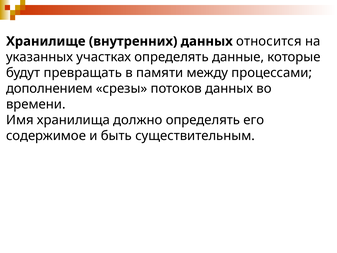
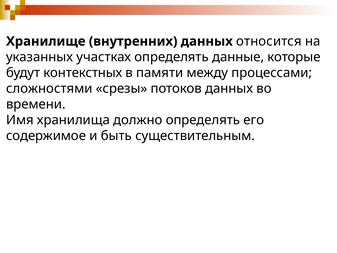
превращать: превращать -> контекстных (83, 73)
дополнением: дополнением -> сложностями (49, 88)
